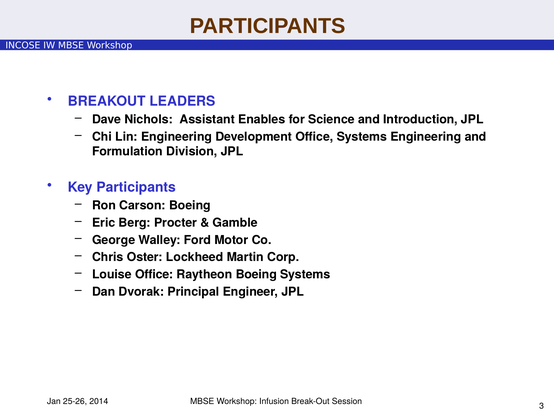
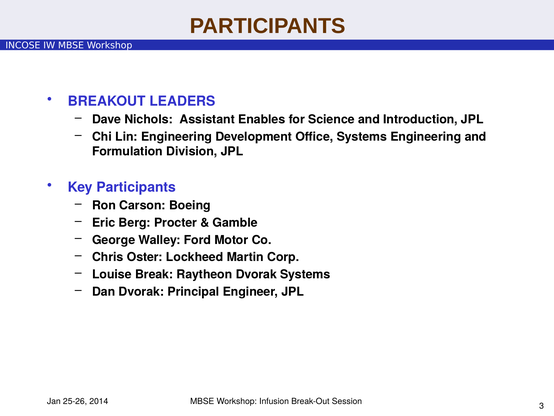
Louise Office: Office -> Break (154, 274)
Raytheon Boeing: Boeing -> Dvorak (256, 274)
